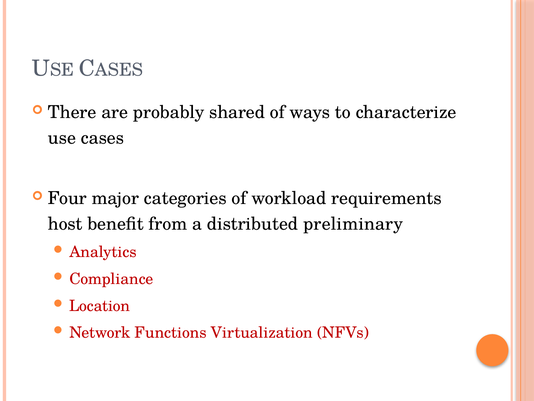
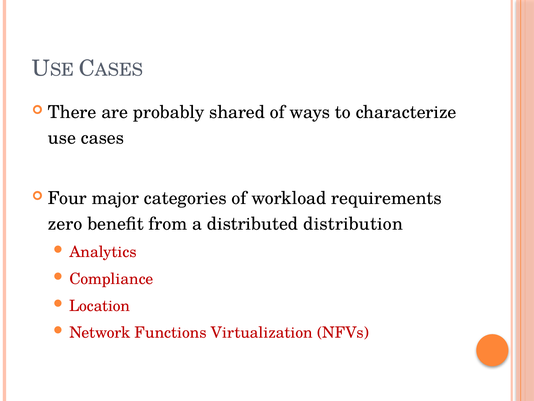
host: host -> zero (65, 224)
preliminary: preliminary -> distribution (353, 224)
